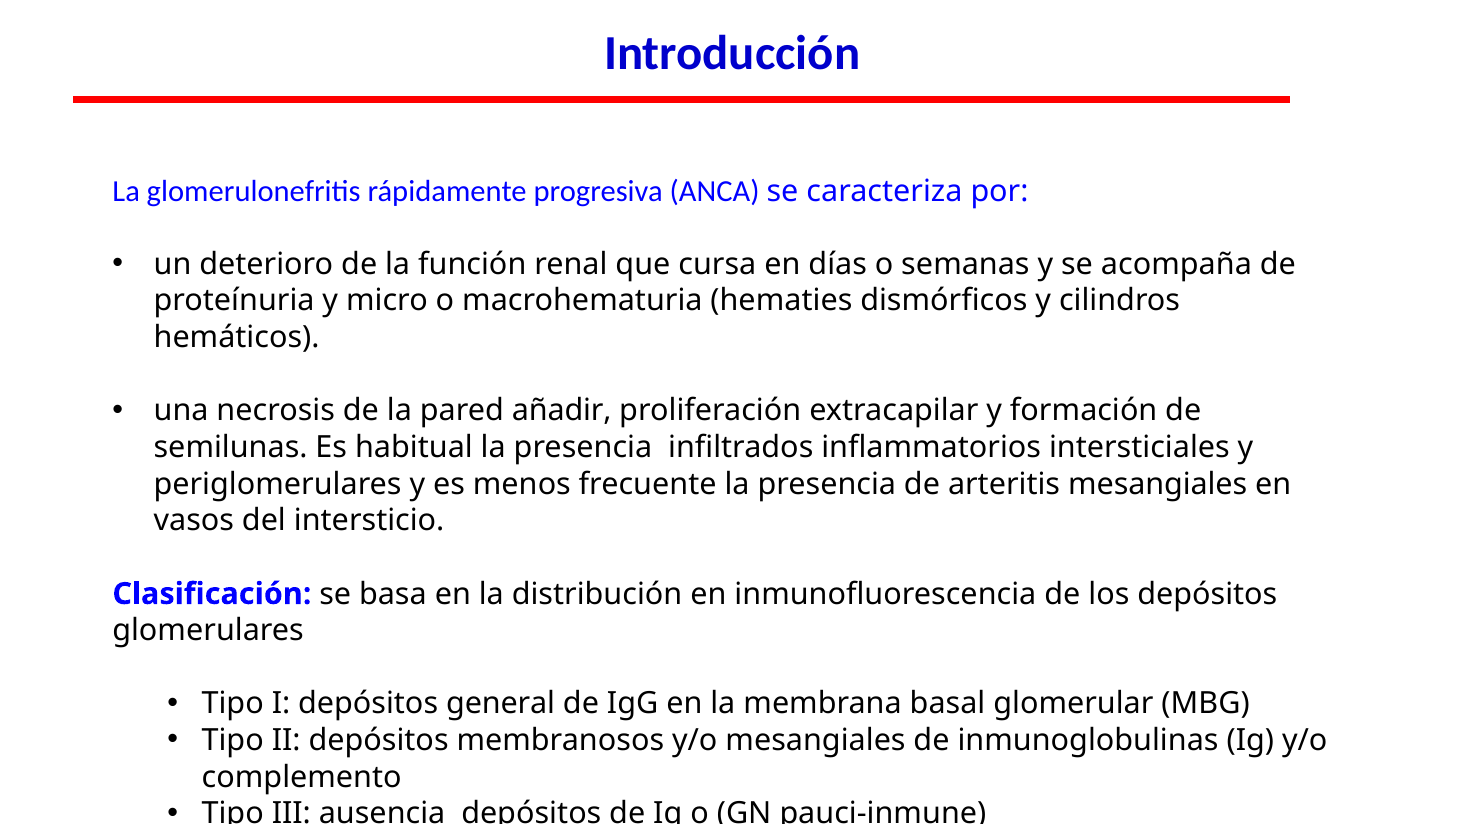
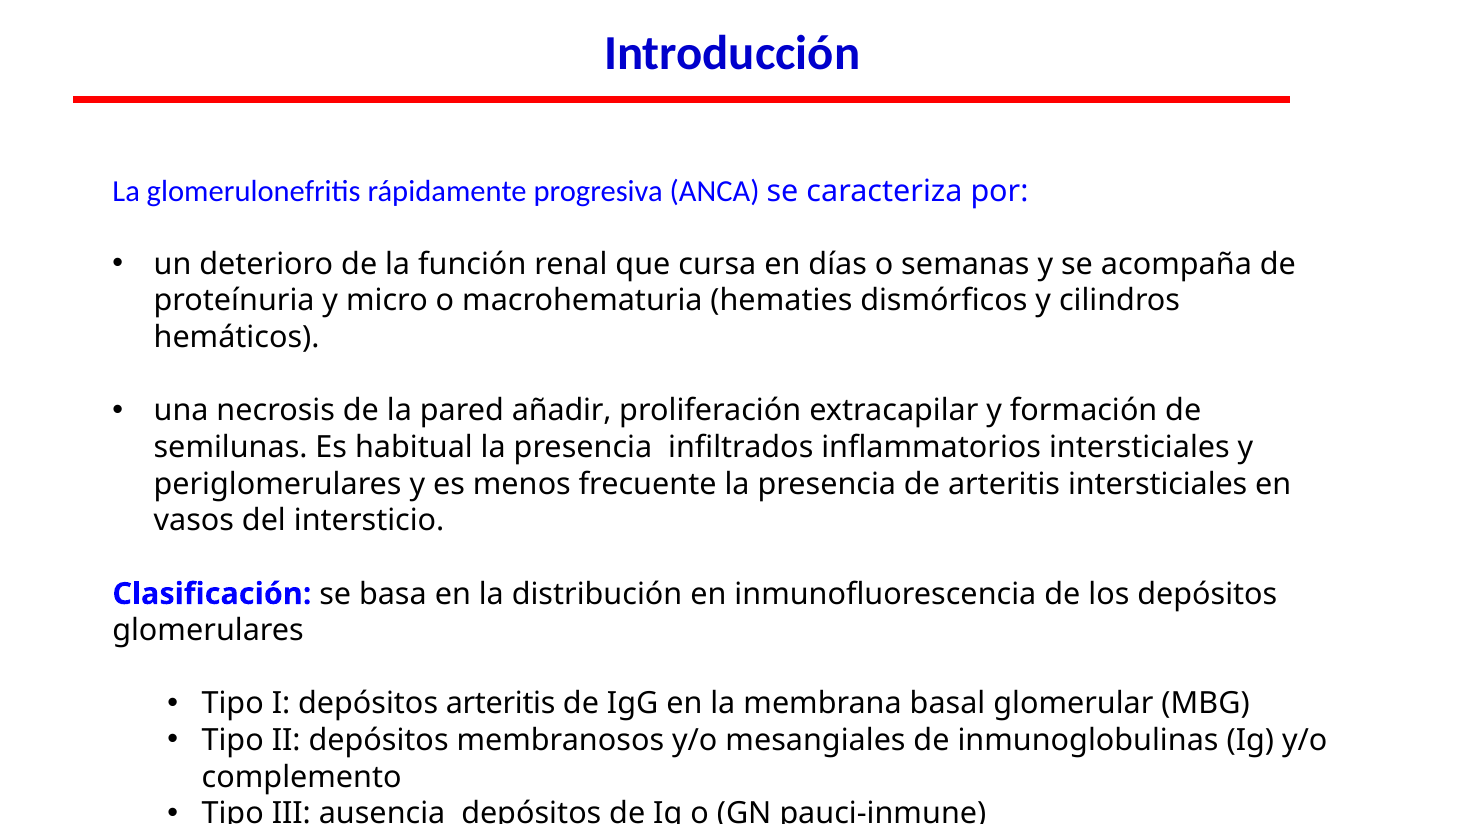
arteritis mesangiales: mesangiales -> intersticiales (1158, 484)
depósitos general: general -> arteritis (501, 704)
